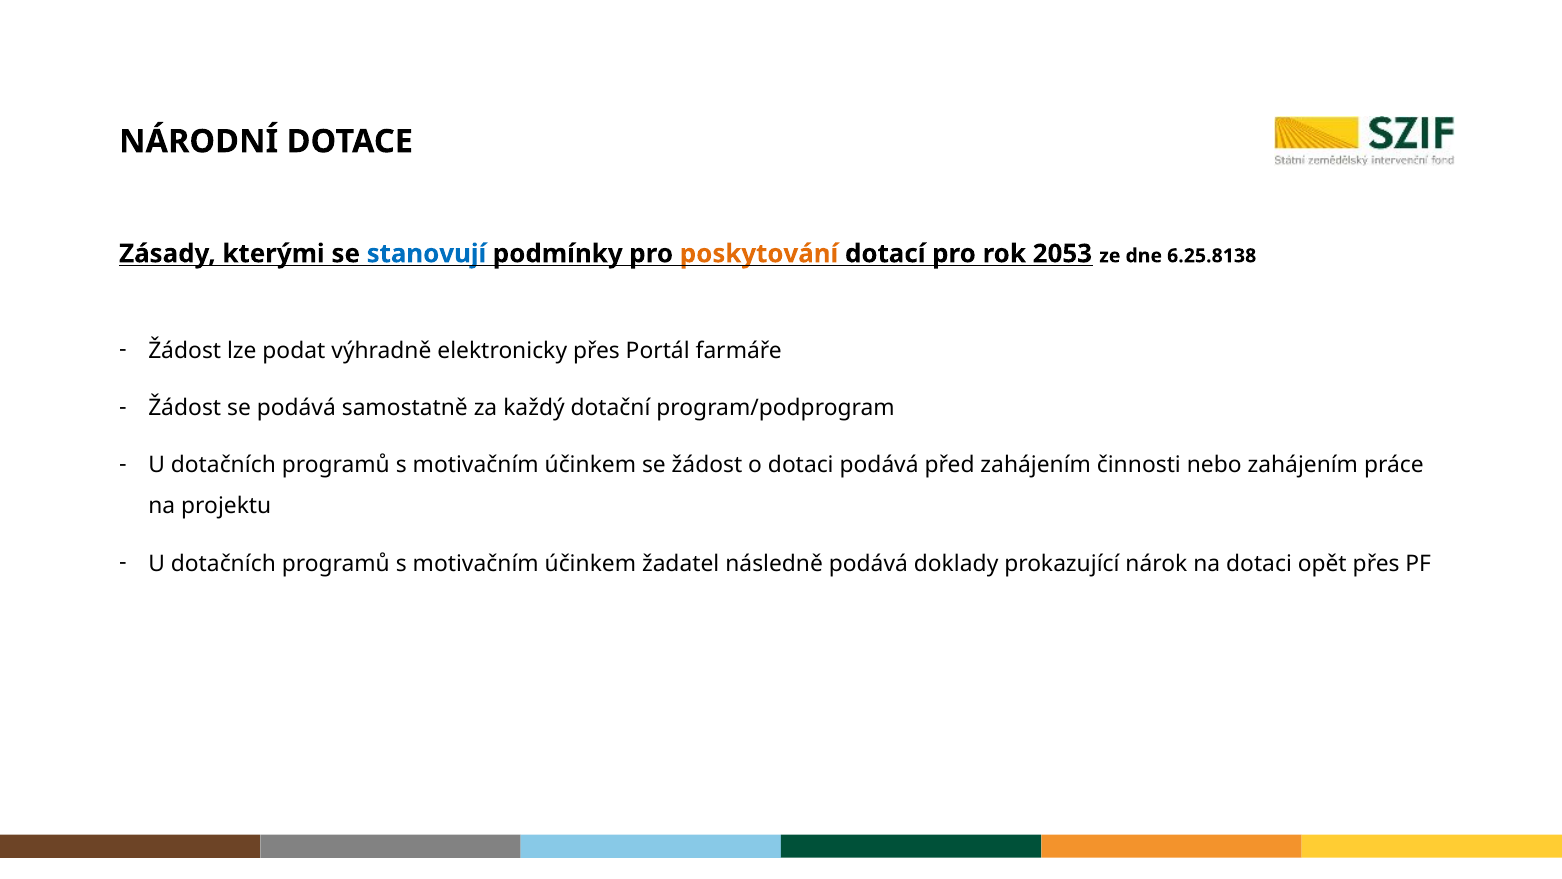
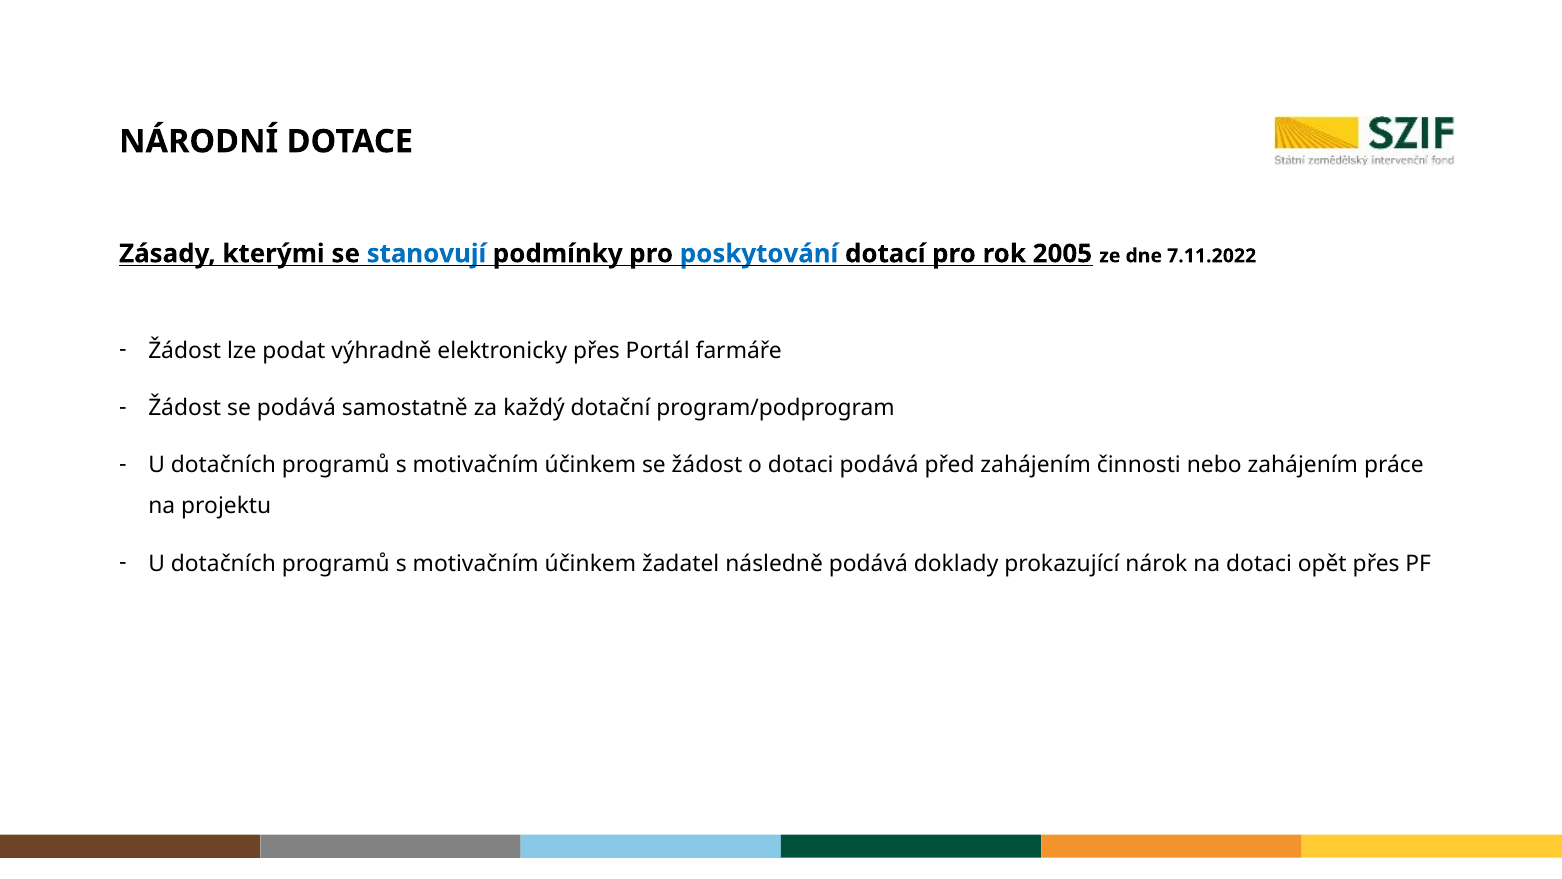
poskytování colour: orange -> blue (759, 254)
2053: 2053 -> 2005 (1062, 254)
6.25.8138: 6.25.8138 -> 7.11.2022 (1212, 256)
